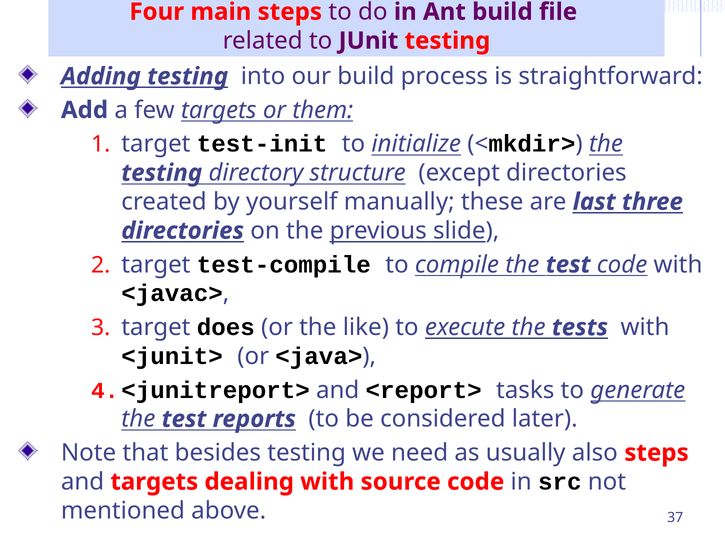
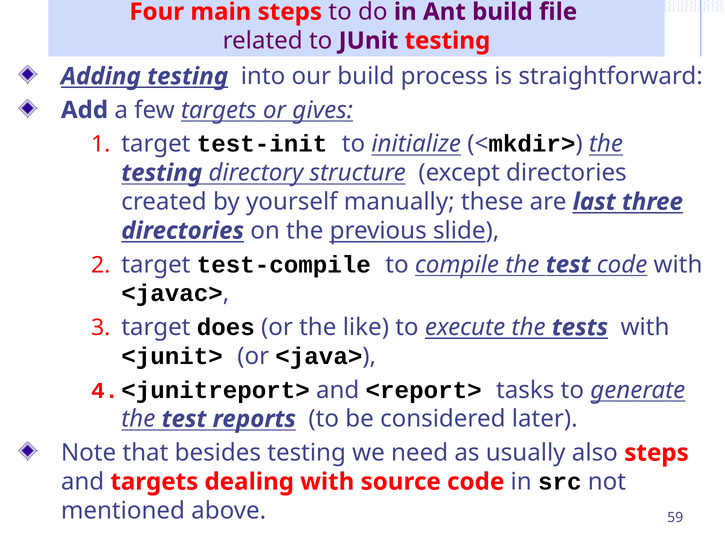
them: them -> gives (323, 110)
37: 37 -> 59 (675, 518)
